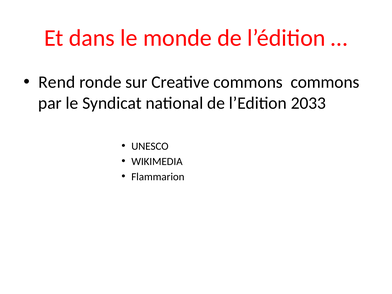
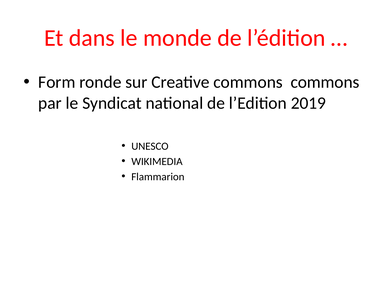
Rend: Rend -> Form (57, 82)
2033: 2033 -> 2019 (308, 103)
